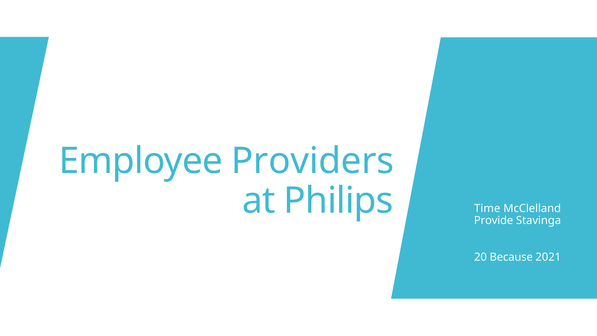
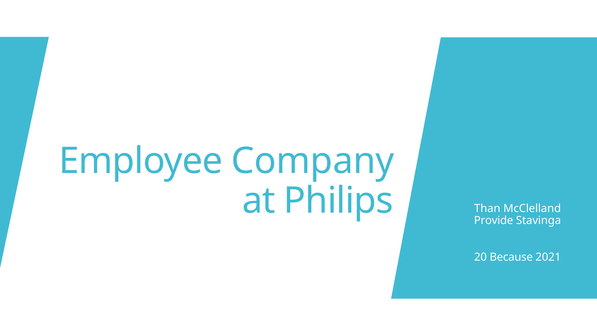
Providers: Providers -> Company (313, 161)
Time: Time -> Than (487, 208)
